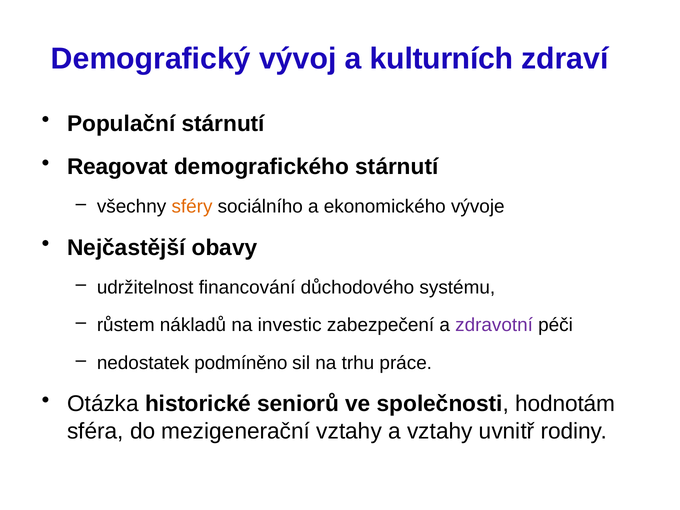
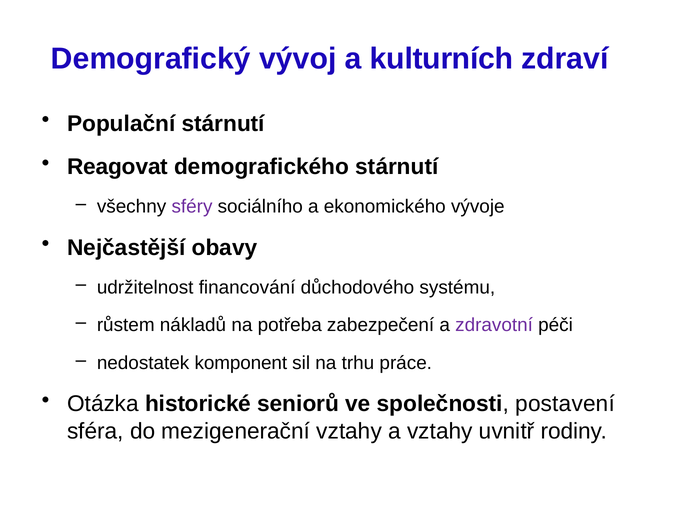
sféry colour: orange -> purple (192, 206)
investic: investic -> potřeba (290, 325)
podmíněno: podmíněno -> komponent (241, 363)
hodnotám: hodnotám -> postavení (565, 404)
